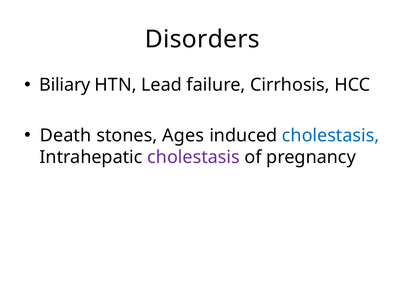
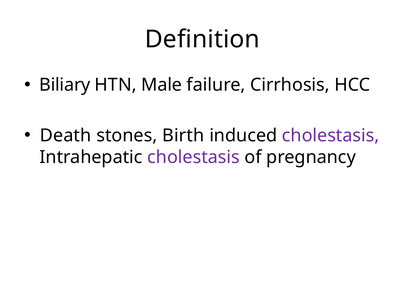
Disorders: Disorders -> Definition (202, 39)
Lead: Lead -> Male (162, 85)
Ages: Ages -> Birth (183, 135)
cholestasis colour: blue -> purple (331, 135)
